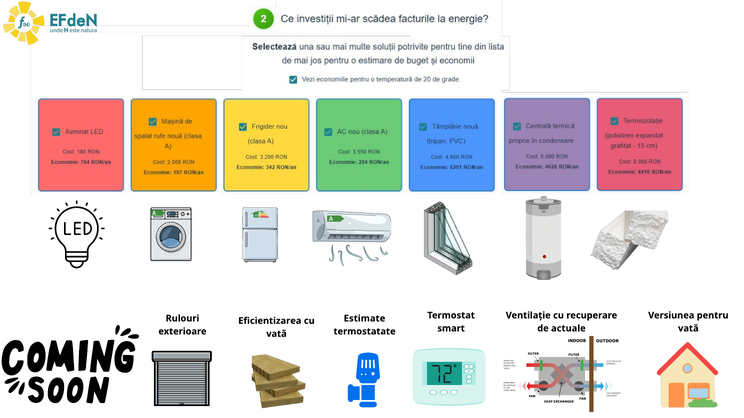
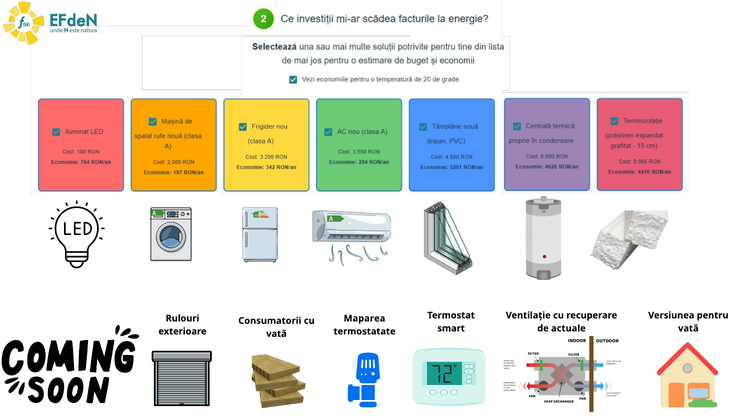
Estimate: Estimate -> Maparea (365, 319)
Eficientizarea: Eficientizarea -> Consumatorii (270, 321)
